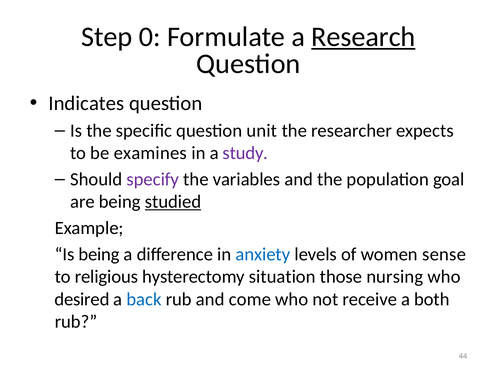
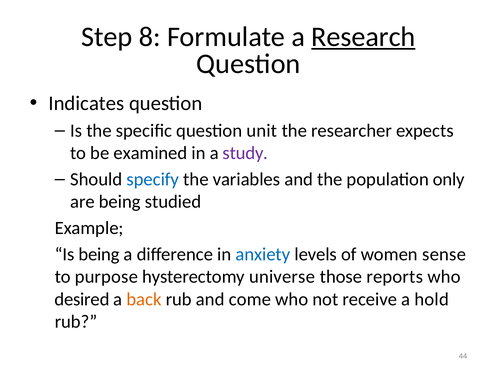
0: 0 -> 8 (150, 37)
examines: examines -> examined (150, 153)
specify colour: purple -> blue (153, 179)
goal: goal -> only (449, 179)
studied underline: present -> none (173, 202)
religious: religious -> purpose (106, 277)
situation: situation -> universe (282, 277)
nursing: nursing -> reports (395, 277)
back colour: blue -> orange (144, 299)
both: both -> hold (432, 299)
